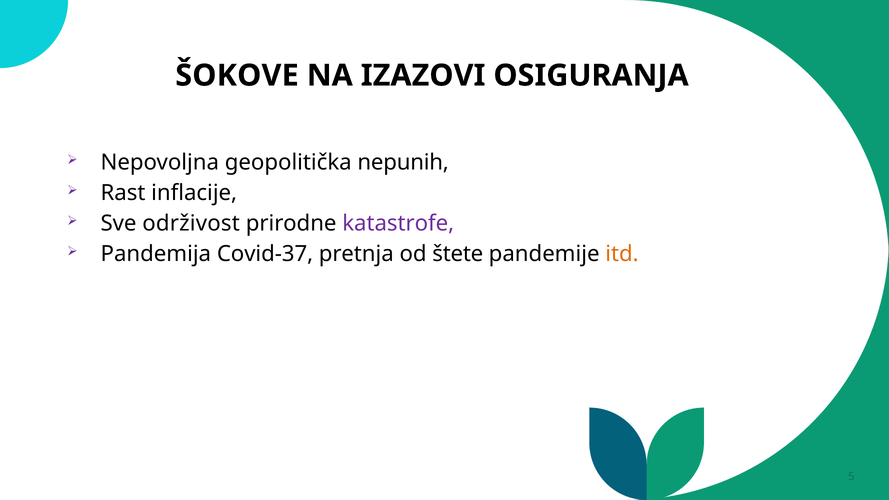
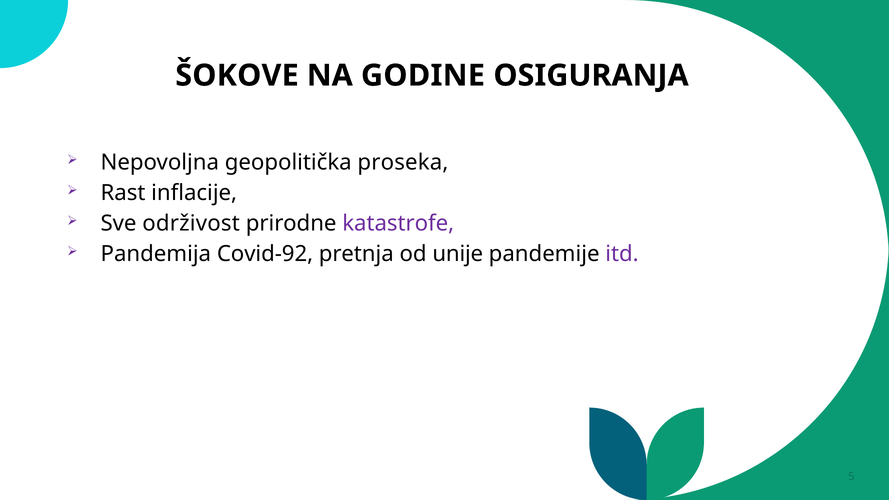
IZAZOVI: IZAZOVI -> GODINE (423, 76)
nepunih: nepunih -> proseka (403, 162)
Covid-37: Covid-37 -> Covid-92 (265, 254)
štete: štete -> unije (458, 254)
itd colour: orange -> purple (622, 254)
